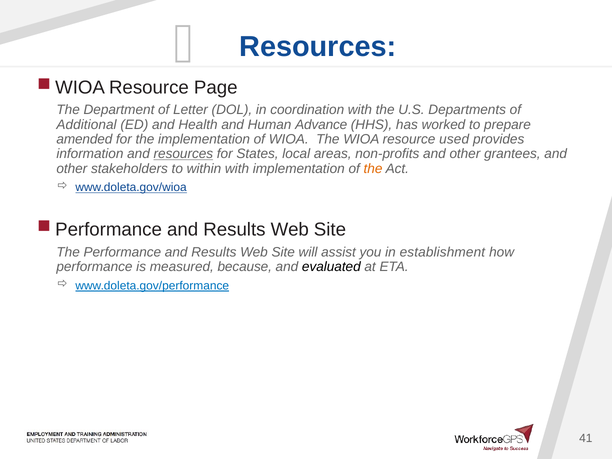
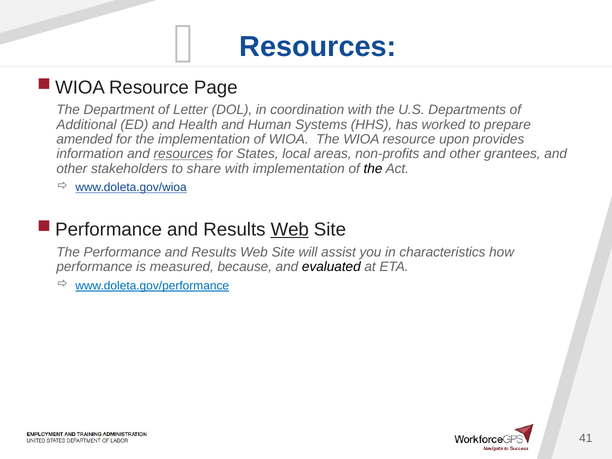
Advance: Advance -> Systems (321, 125)
used: used -> upon (454, 139)
within: within -> share (204, 169)
the colour: orange -> black (373, 169)
Web underline: none -> present (290, 230)
establishment: establishment -> characteristics (442, 252)
